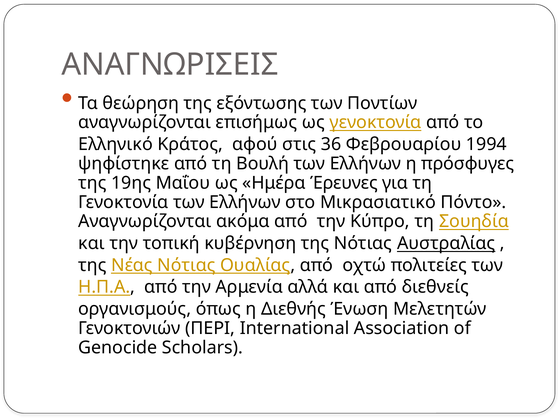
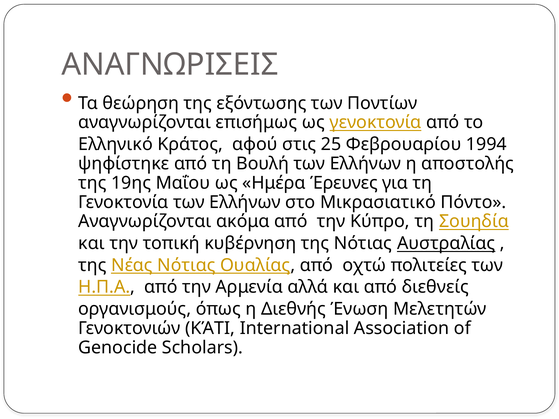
36: 36 -> 25 (331, 144)
πρόσφυγες: πρόσφυγες -> αποστολής (468, 164)
ΠΕΡΙ: ΠΕΡΙ -> ΚΆΤΙ (210, 328)
